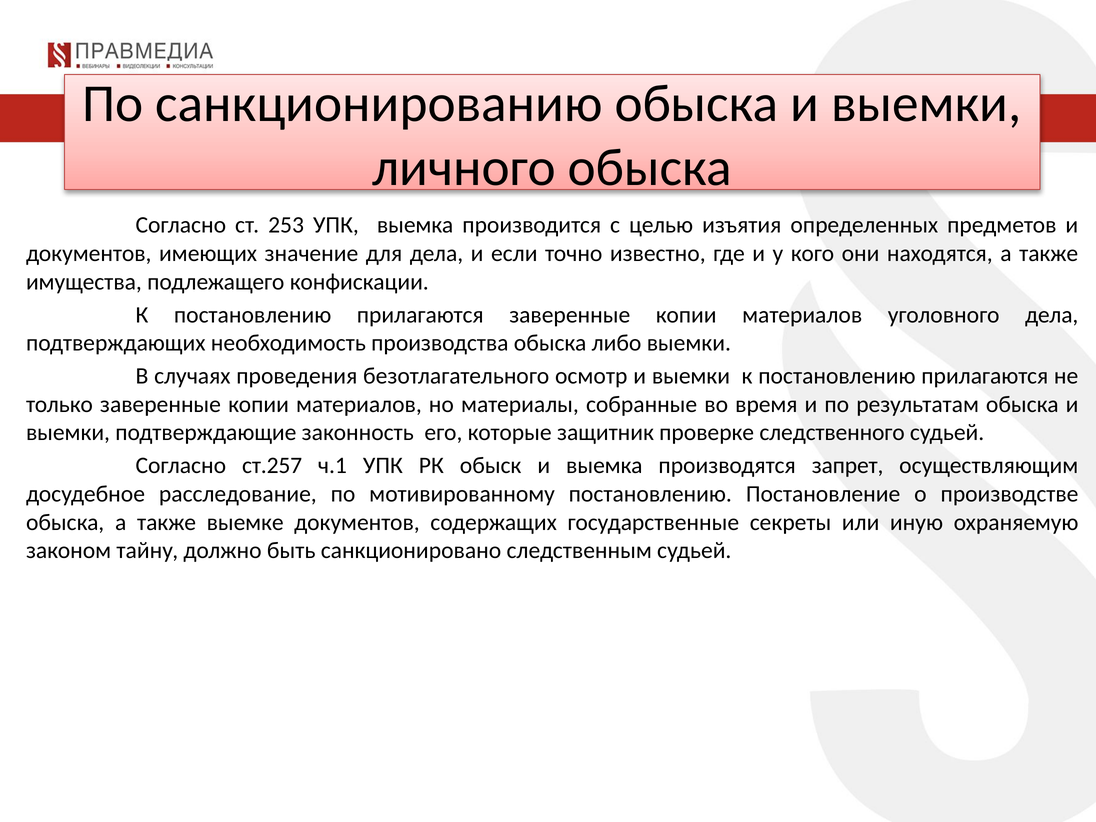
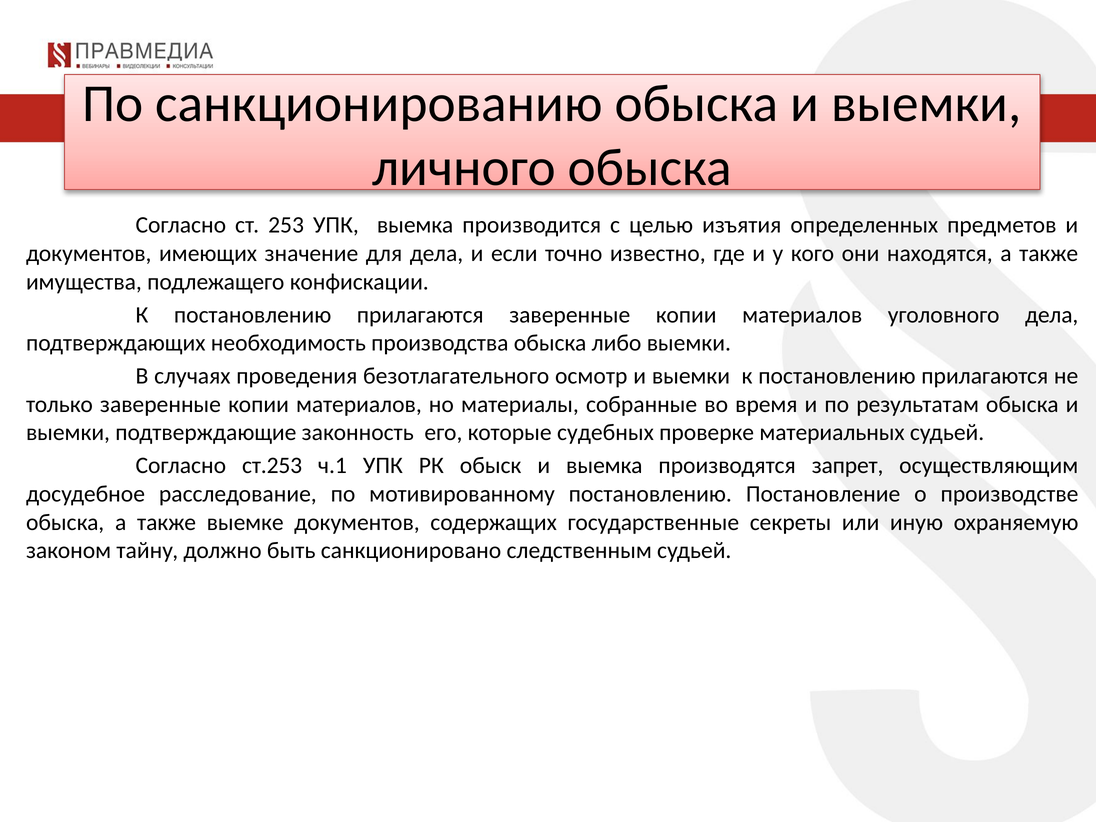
защитник: защитник -> судебных (605, 433)
следственного: следственного -> материальных (832, 433)
ст.257: ст.257 -> ст.253 (272, 466)
